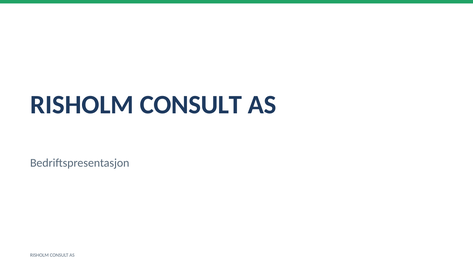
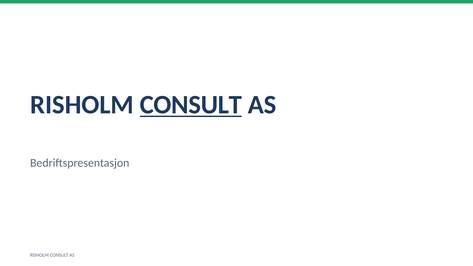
CONSULT underline: none -> present (191, 105)
